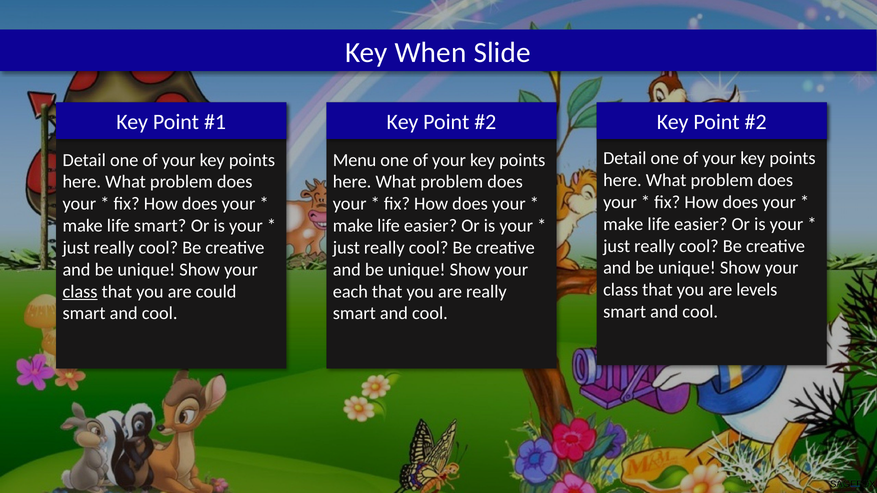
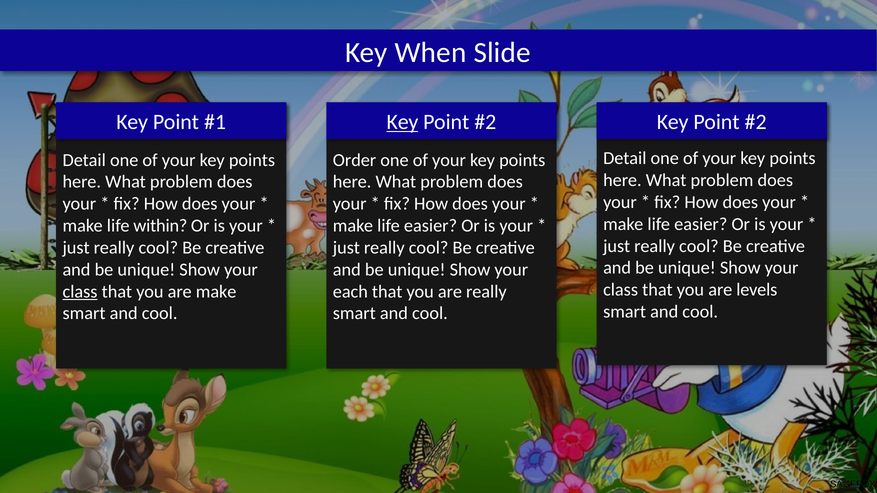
Key underline: none -> present (403, 122)
Menu: Menu -> Order (355, 160)
life smart: smart -> within (160, 226)
are could: could -> make (216, 292)
